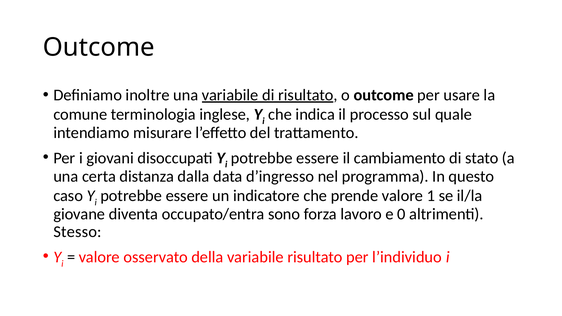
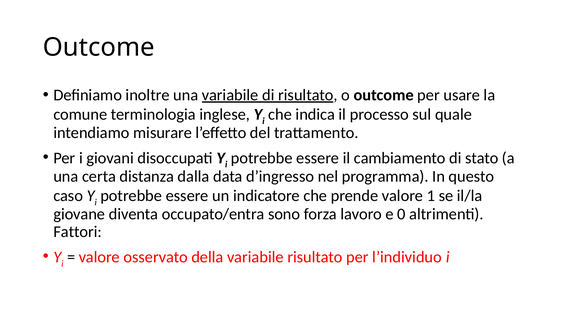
Stesso: Stesso -> Fattori (78, 232)
